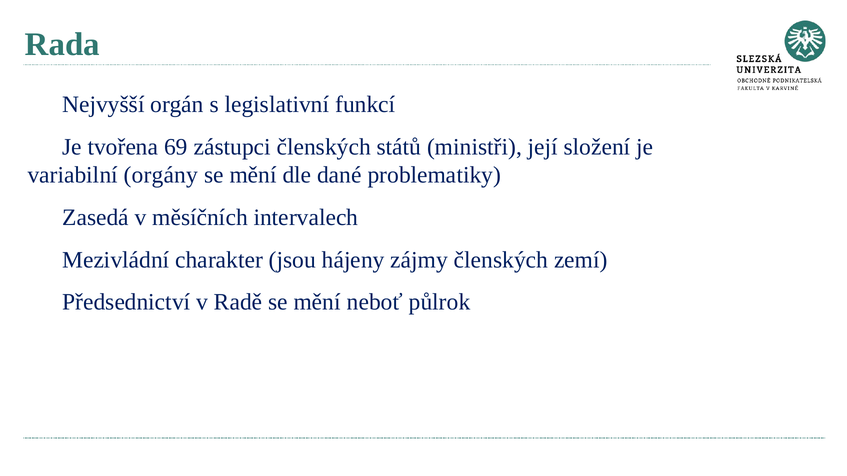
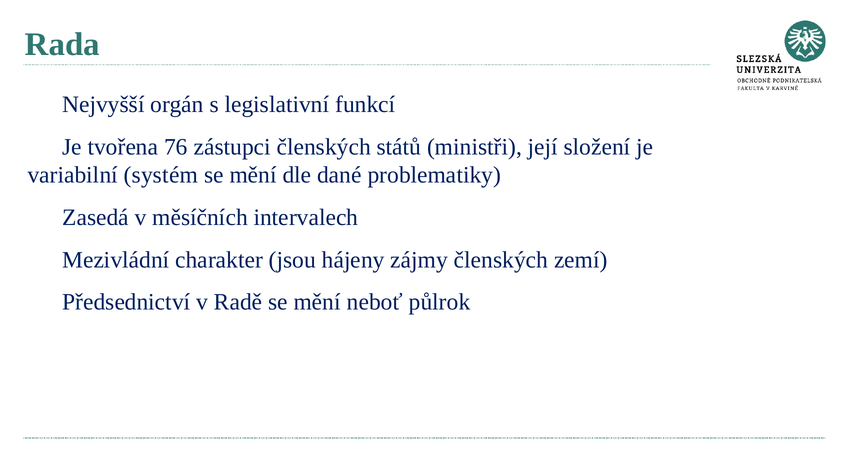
69: 69 -> 76 (176, 147)
orgány: orgány -> systém (161, 175)
